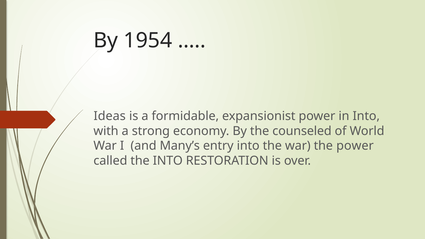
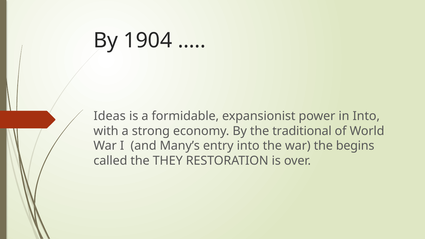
1954: 1954 -> 1904 (148, 41)
counseled: counseled -> traditional (302, 131)
the power: power -> begins (355, 146)
the INTO: INTO -> THEY (168, 161)
